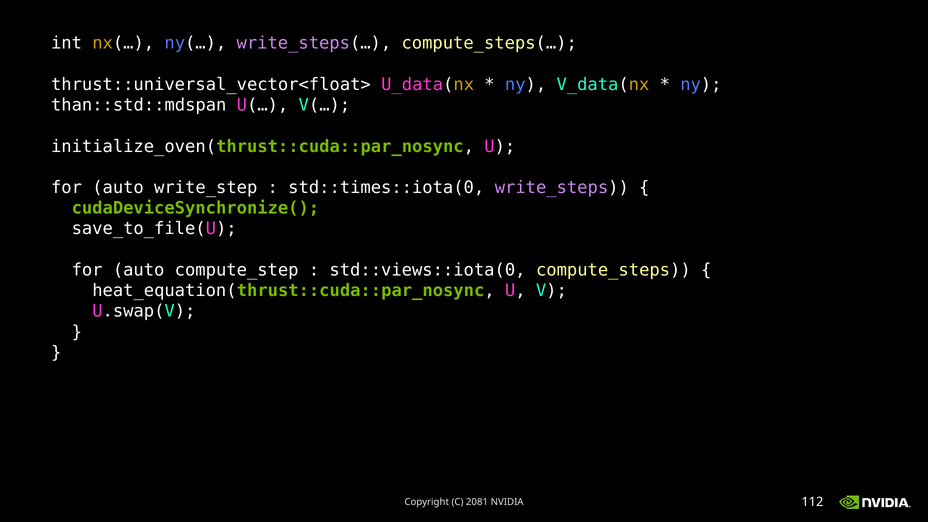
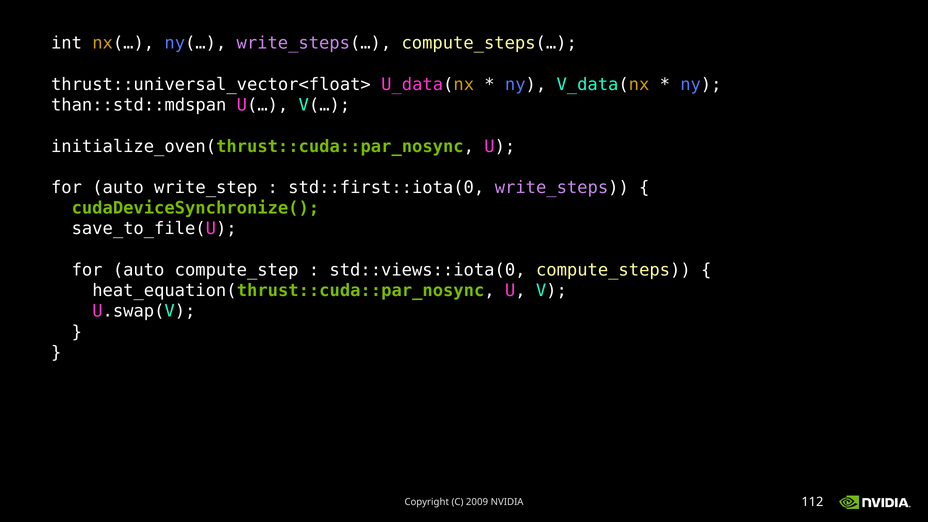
std::times::iota(0: std::times::iota(0 -> std::first::iota(0 (386, 188)
2081: 2081 -> 2009 (477, 502)
